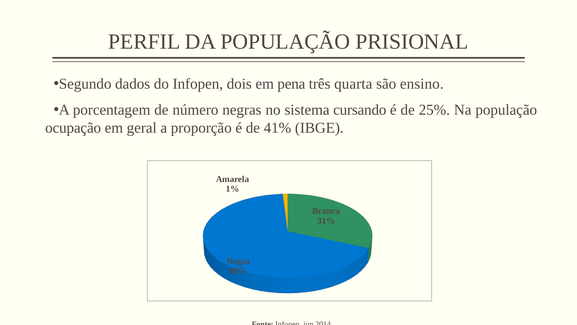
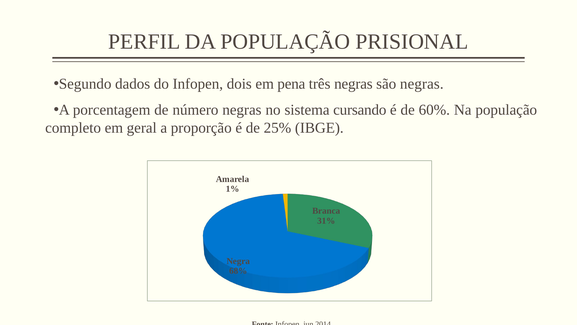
três quarta: quarta -> negras (353, 84)
são ensino: ensino -> negras (422, 84)
25%: 25% -> 60% (434, 110)
ocupação: ocupação -> completo (73, 128)
41%: 41% -> 25% (277, 128)
